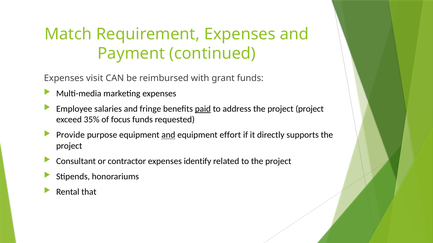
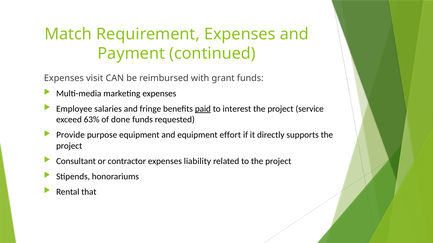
address: address -> interest (237, 109)
project project: project -> service (310, 109)
35%: 35% -> 63% (92, 120)
focus: focus -> done (121, 120)
and underline: present -> none (168, 135)
identify: identify -> liability (197, 161)
